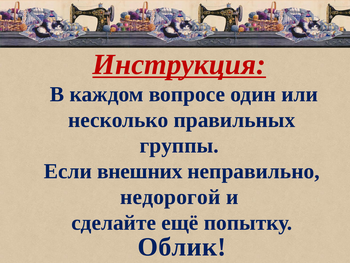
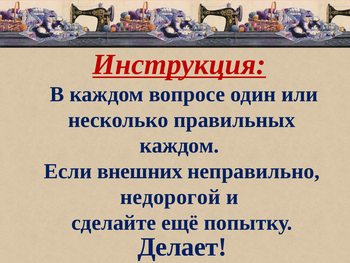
группы: группы -> каждом (179, 145)
Облик: Облик -> Делает (182, 246)
